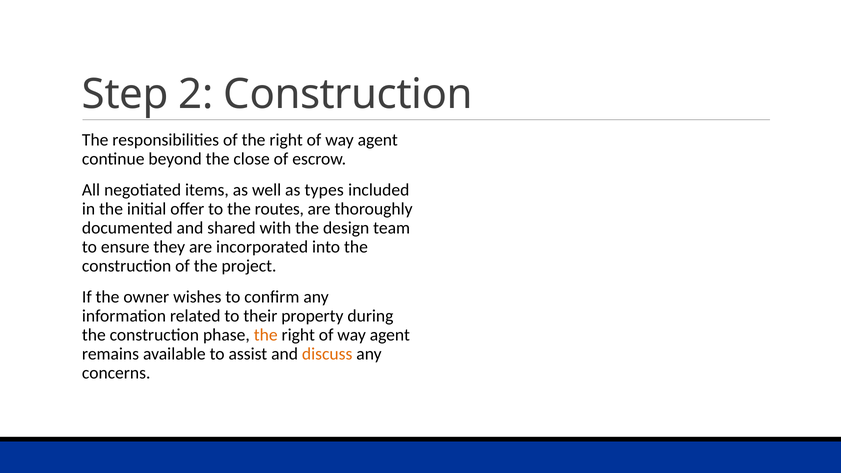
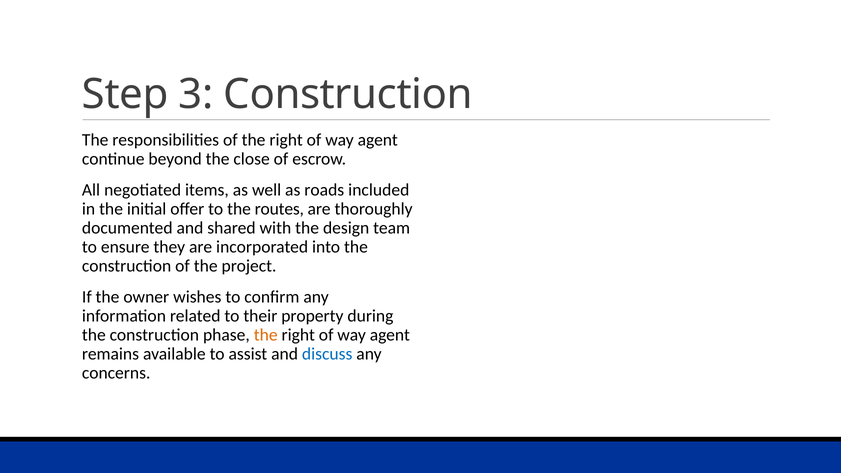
2: 2 -> 3 (196, 94)
types: types -> roads (324, 190)
discuss colour: orange -> blue (327, 354)
